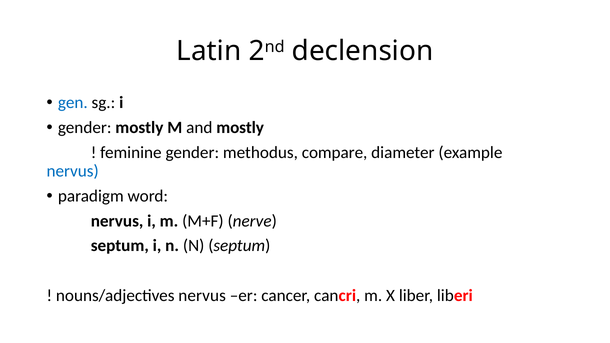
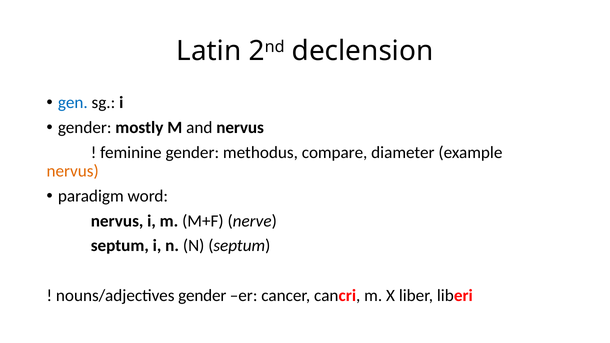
and mostly: mostly -> nervus (240, 128)
nervus colour: blue -> orange (73, 171)
nouns/adjectives nervus: nervus -> gender (202, 296)
